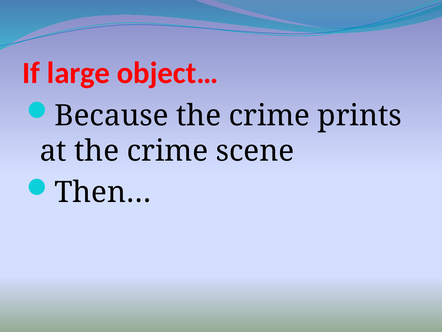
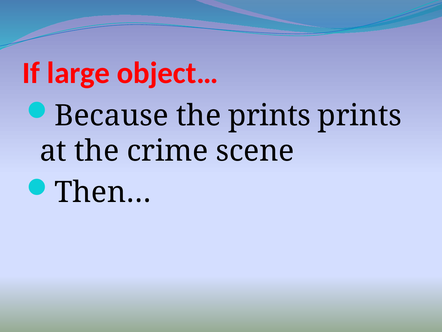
crime: crime -> prints (270, 115)
